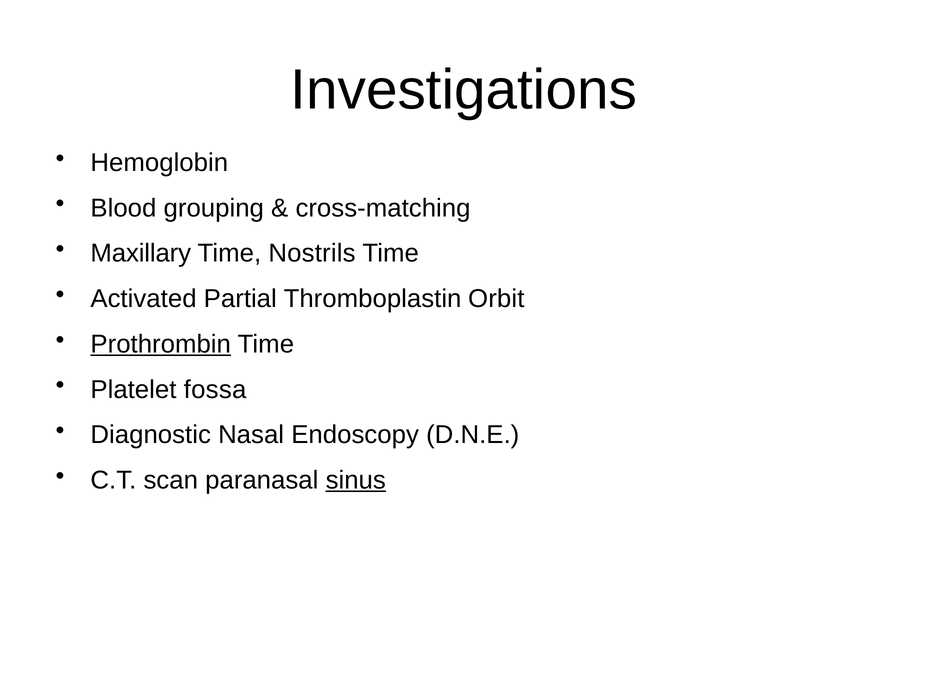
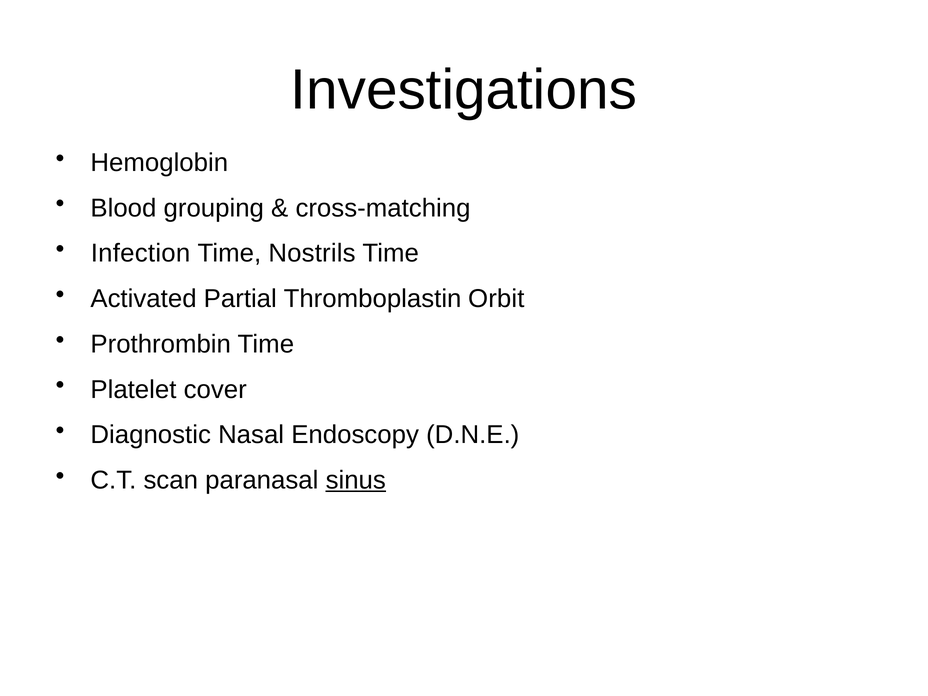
Maxillary: Maxillary -> Infection (141, 253)
Prothrombin underline: present -> none (161, 344)
fossa: fossa -> cover (215, 390)
